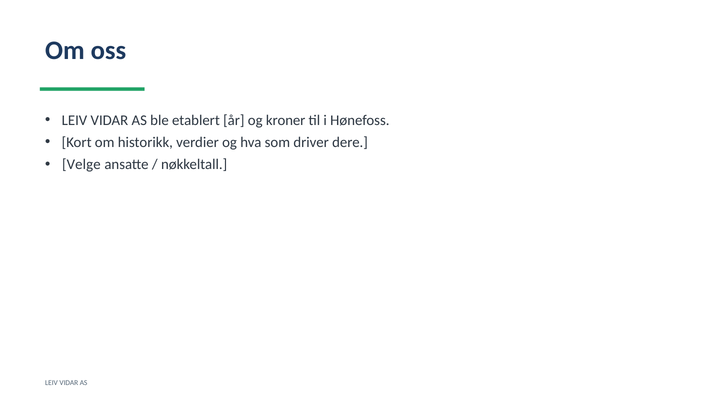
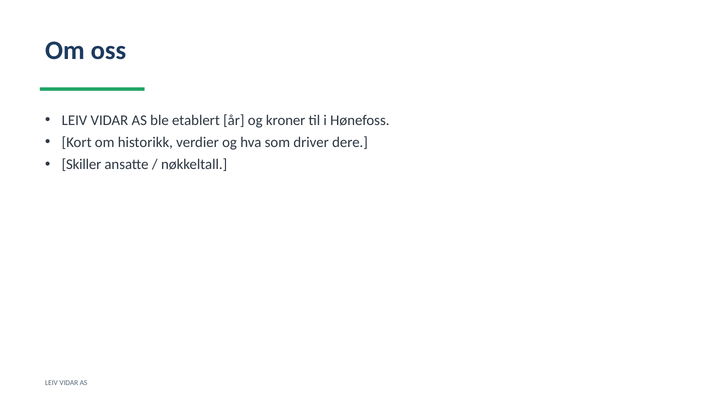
Velge: Velge -> Skiller (81, 164)
